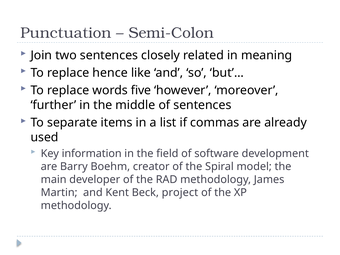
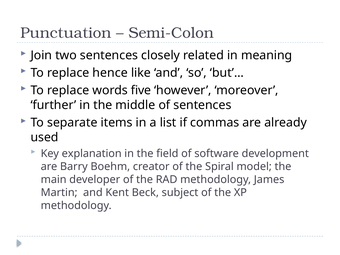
information: information -> explanation (92, 154)
project: project -> subject (180, 193)
